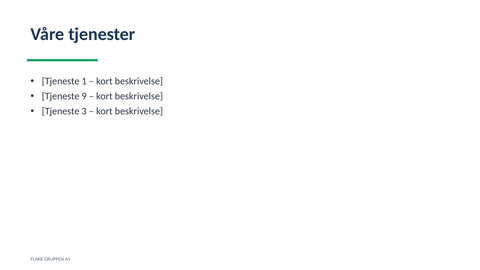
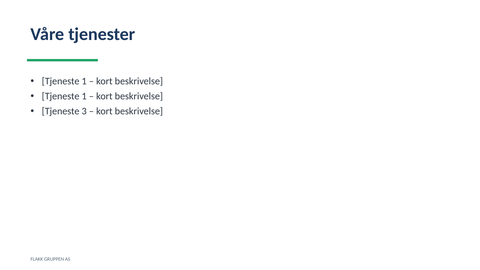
9: 9 -> 1 (84, 96)
